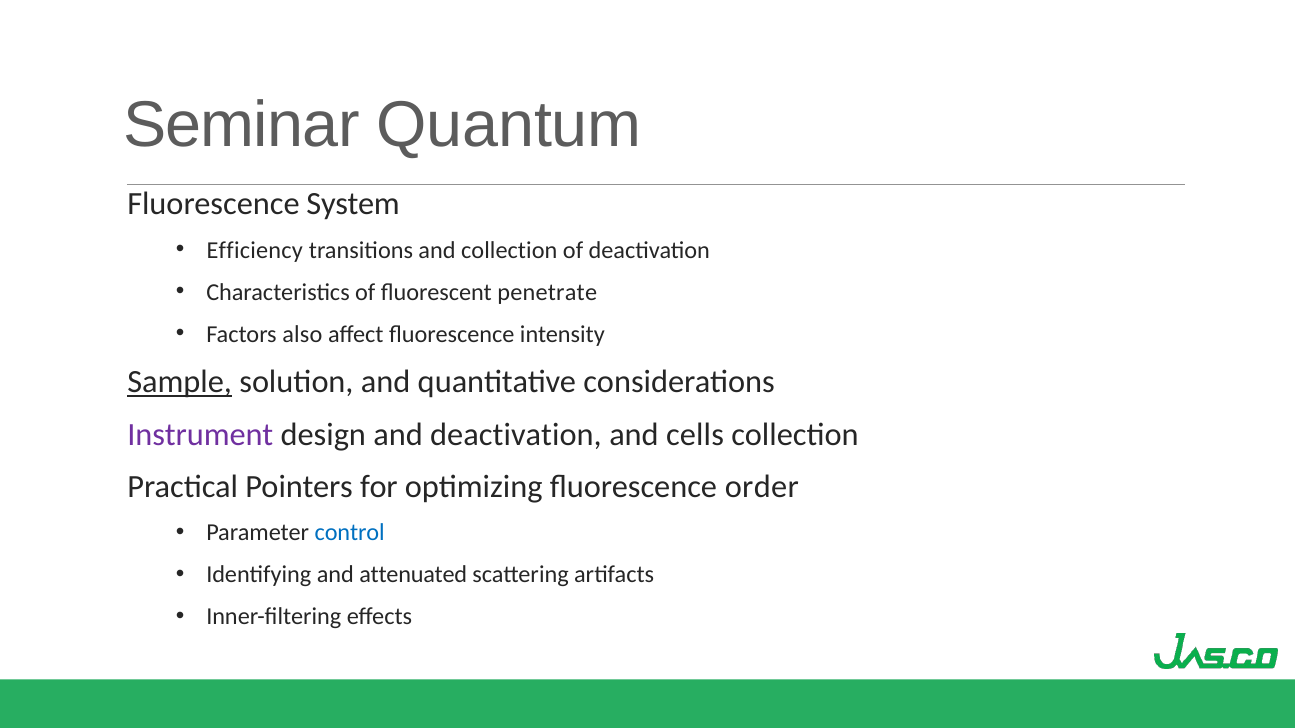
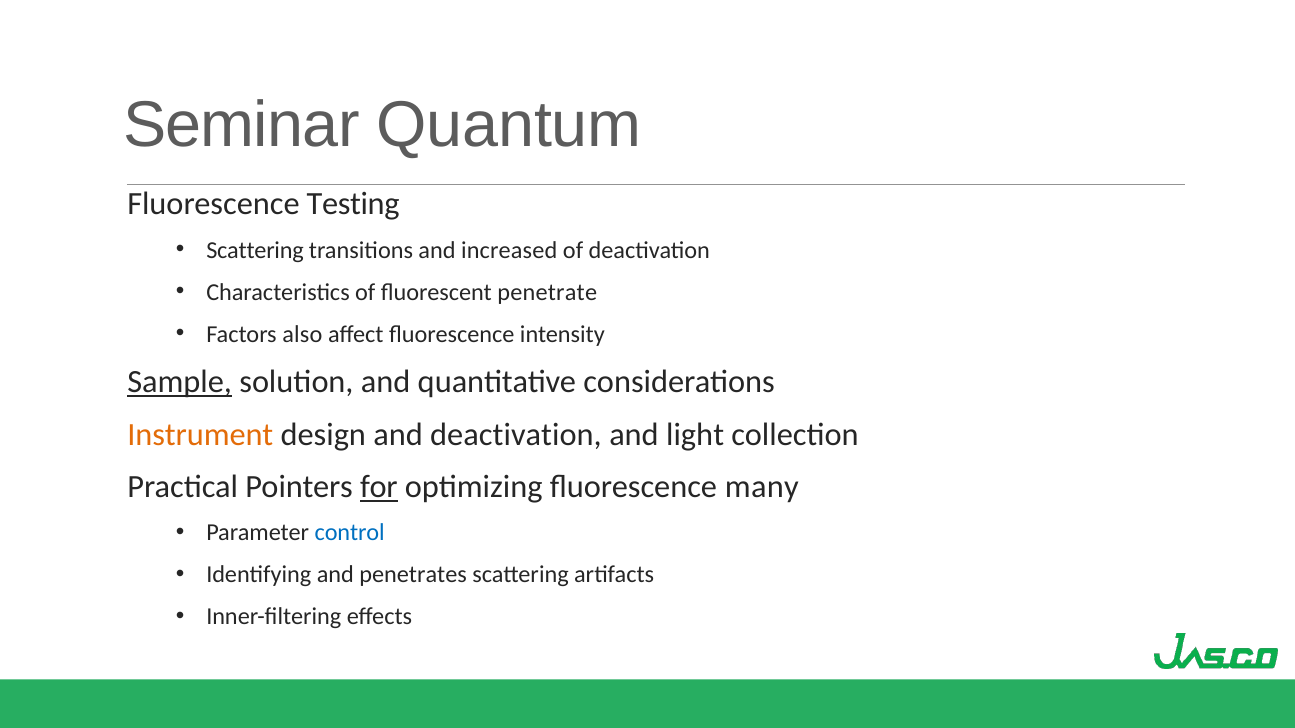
System: System -> Testing (353, 204)
Efficiency: Efficiency -> Scattering (255, 250)
and collection: collection -> increased (509, 250)
Instrument colour: purple -> orange (200, 435)
cells: cells -> light (695, 435)
for underline: none -> present (379, 487)
order: order -> many (762, 487)
attenuated: attenuated -> penetrates (413, 575)
